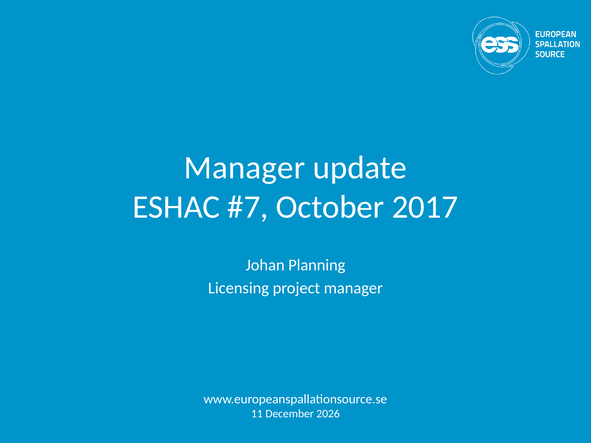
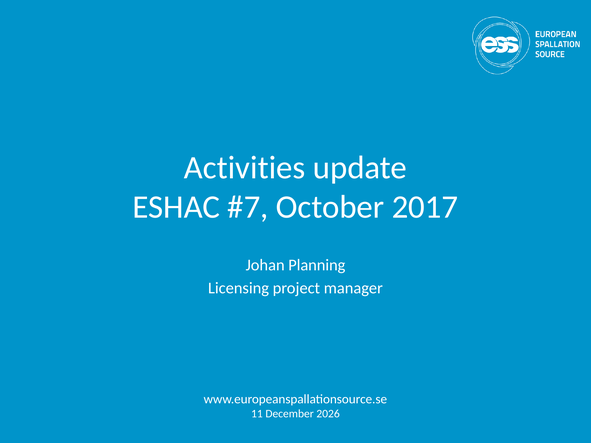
Manager: Manager -> Activities (245, 168)
